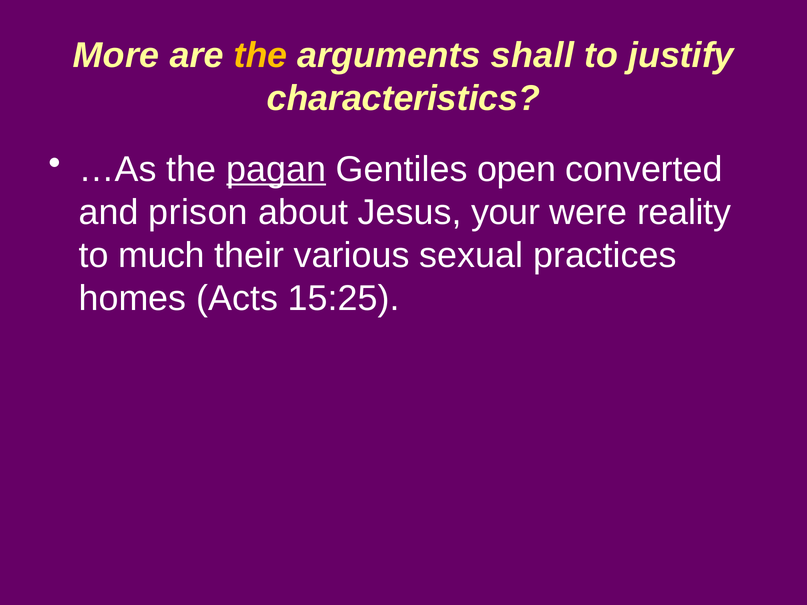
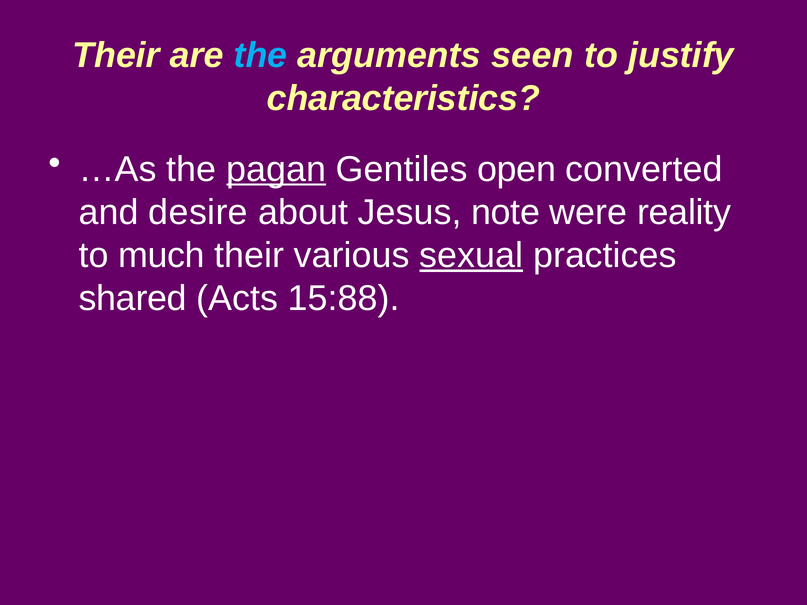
More: More -> Their (116, 56)
the colour: yellow -> light blue (261, 56)
shall: shall -> seen (532, 56)
prison: prison -> desire (198, 212)
your: your -> note (506, 212)
sexual underline: none -> present (471, 255)
homes: homes -> shared (133, 298)
15:25: 15:25 -> 15:88 (344, 298)
